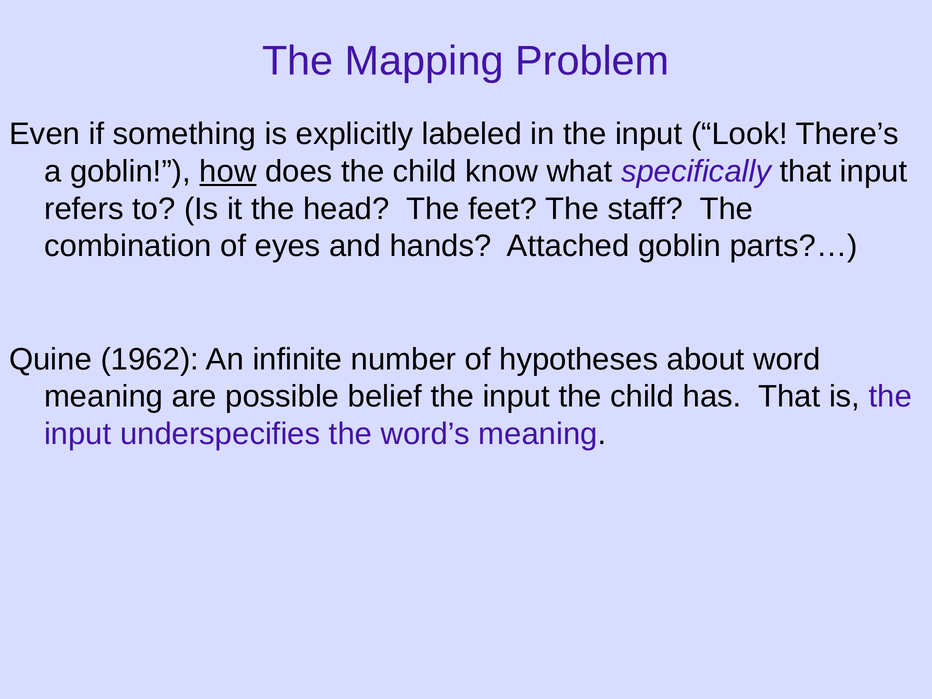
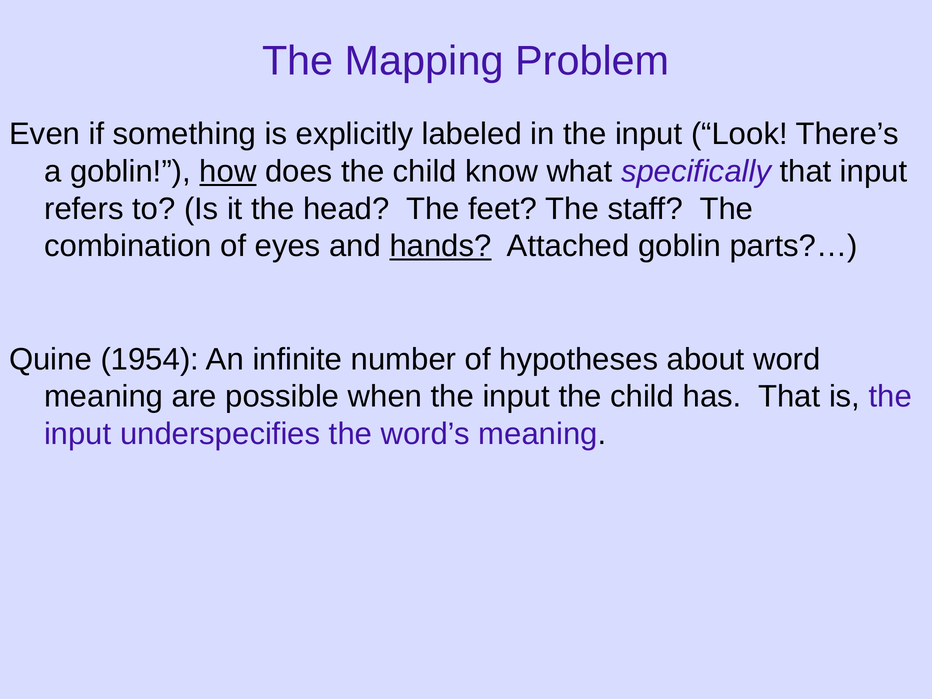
hands underline: none -> present (440, 246)
1962: 1962 -> 1954 (150, 359)
belief: belief -> when (385, 397)
